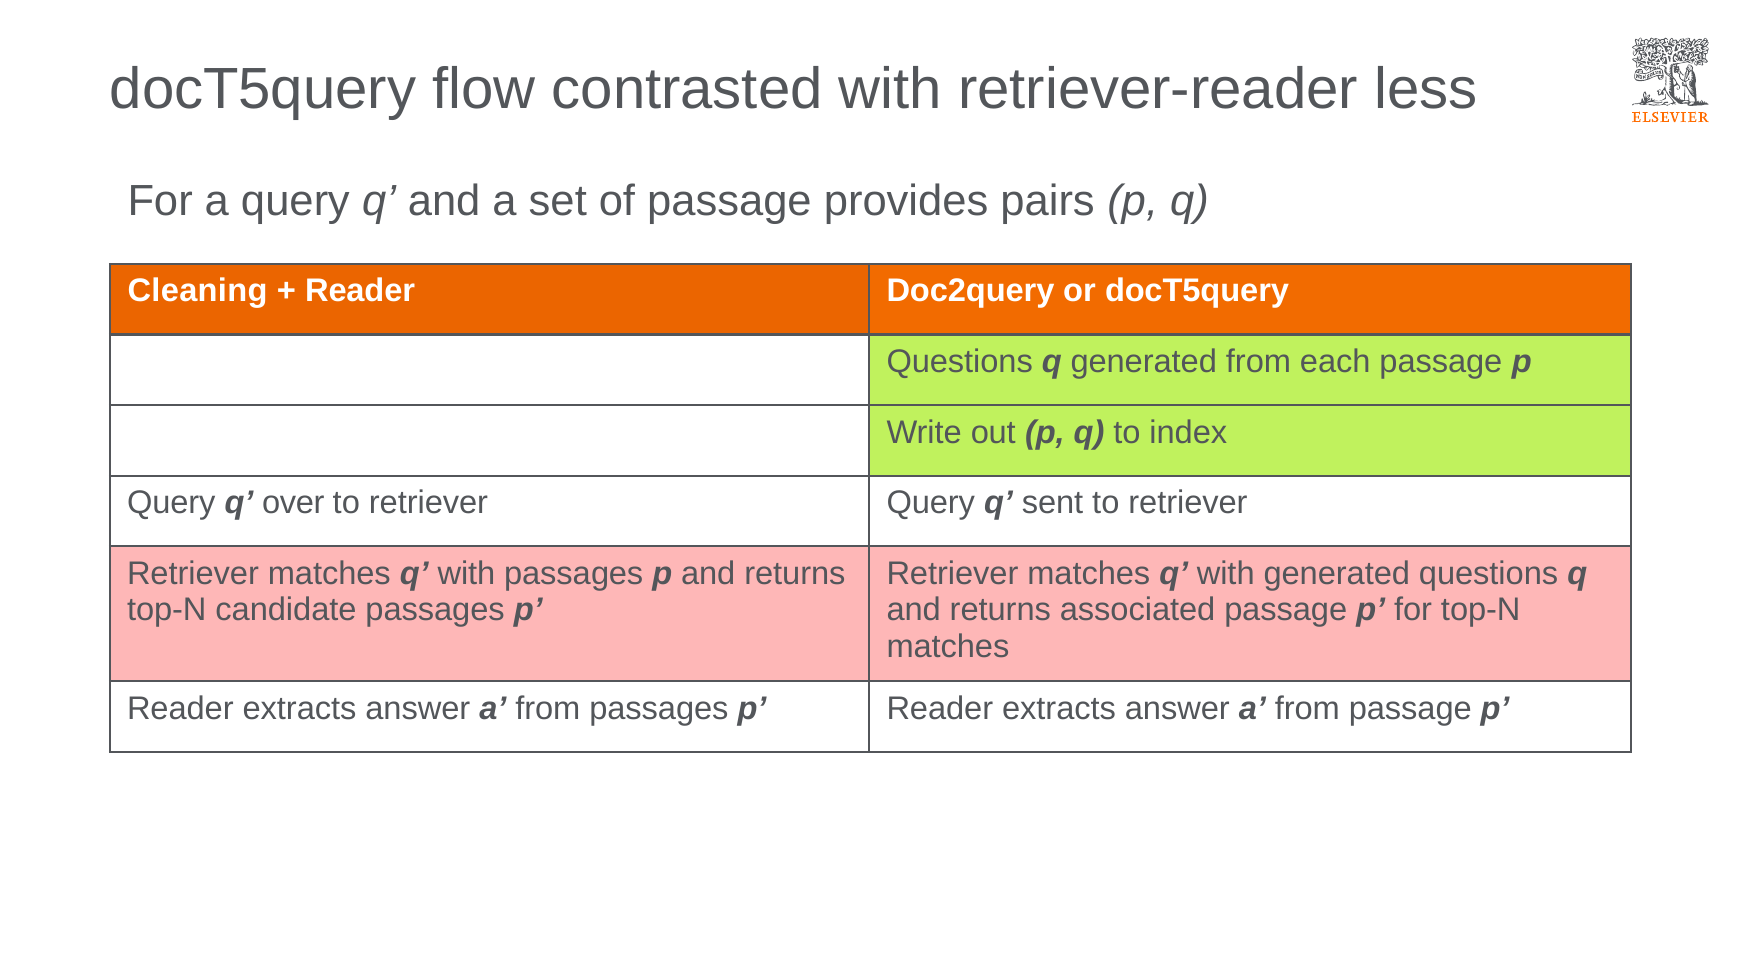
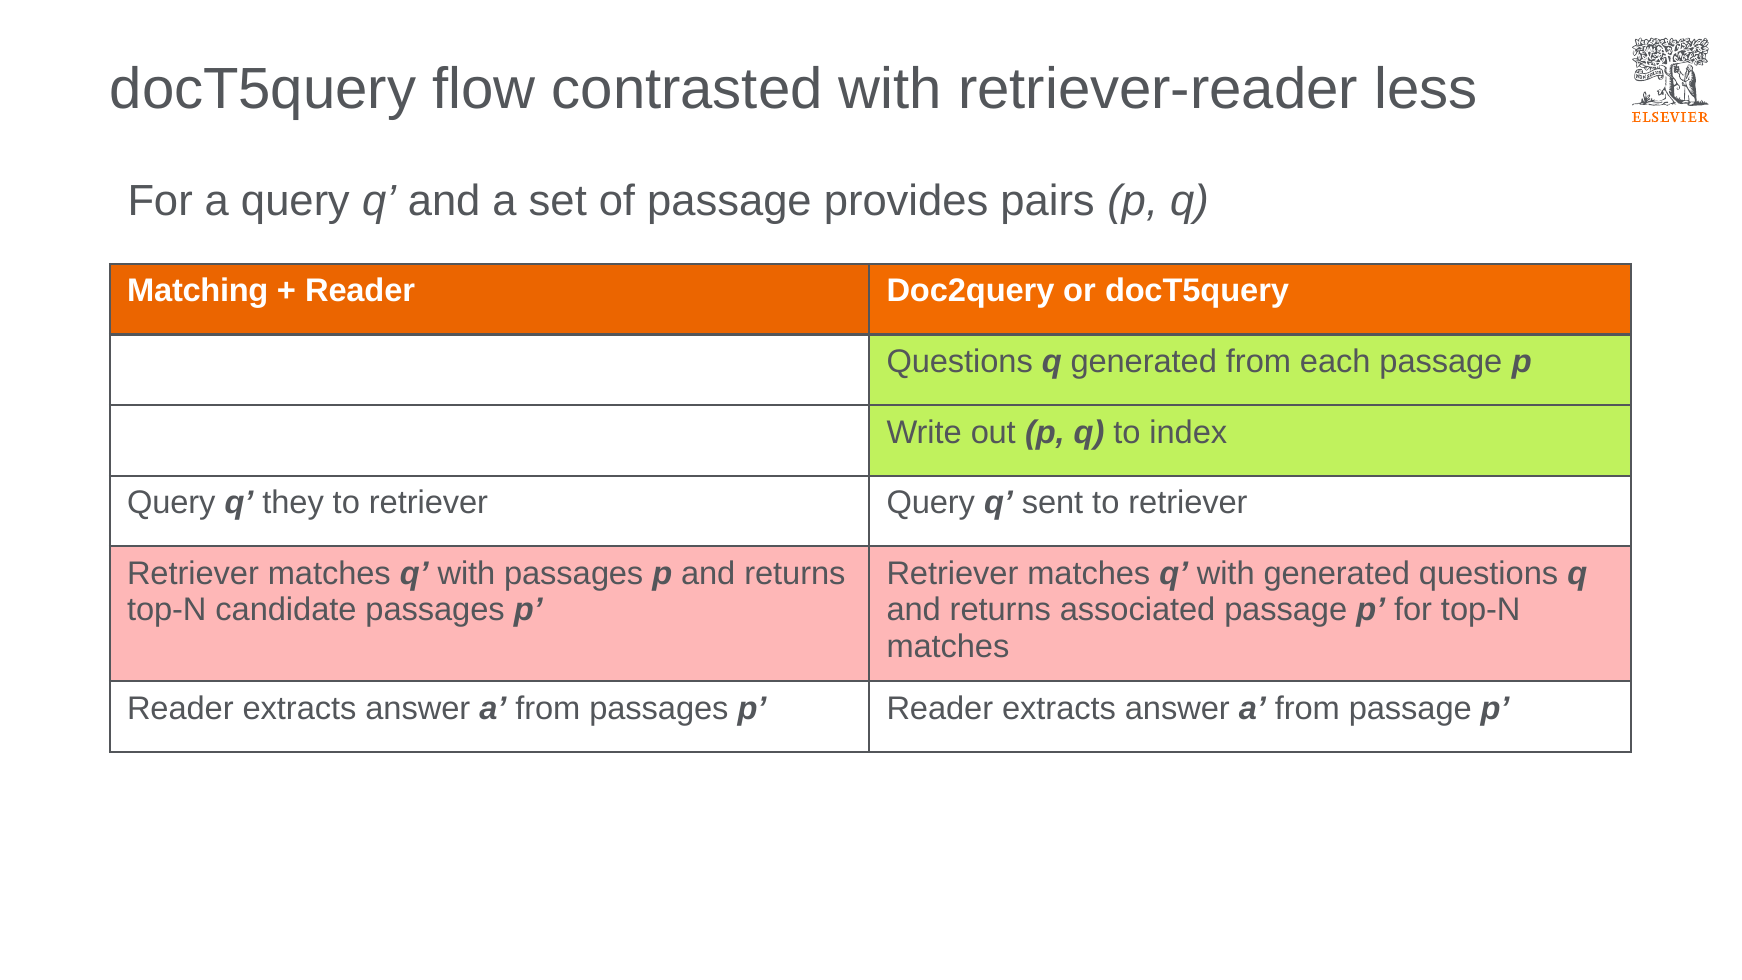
Cleaning: Cleaning -> Matching (198, 291)
over: over -> they (293, 503)
